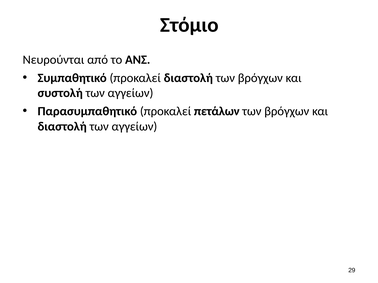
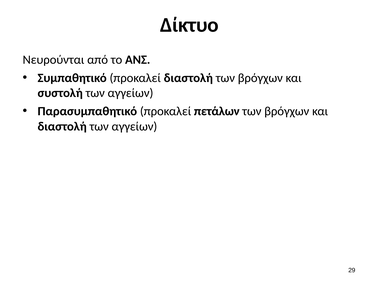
Στόμιο: Στόμιο -> Δίκτυο (189, 25)
